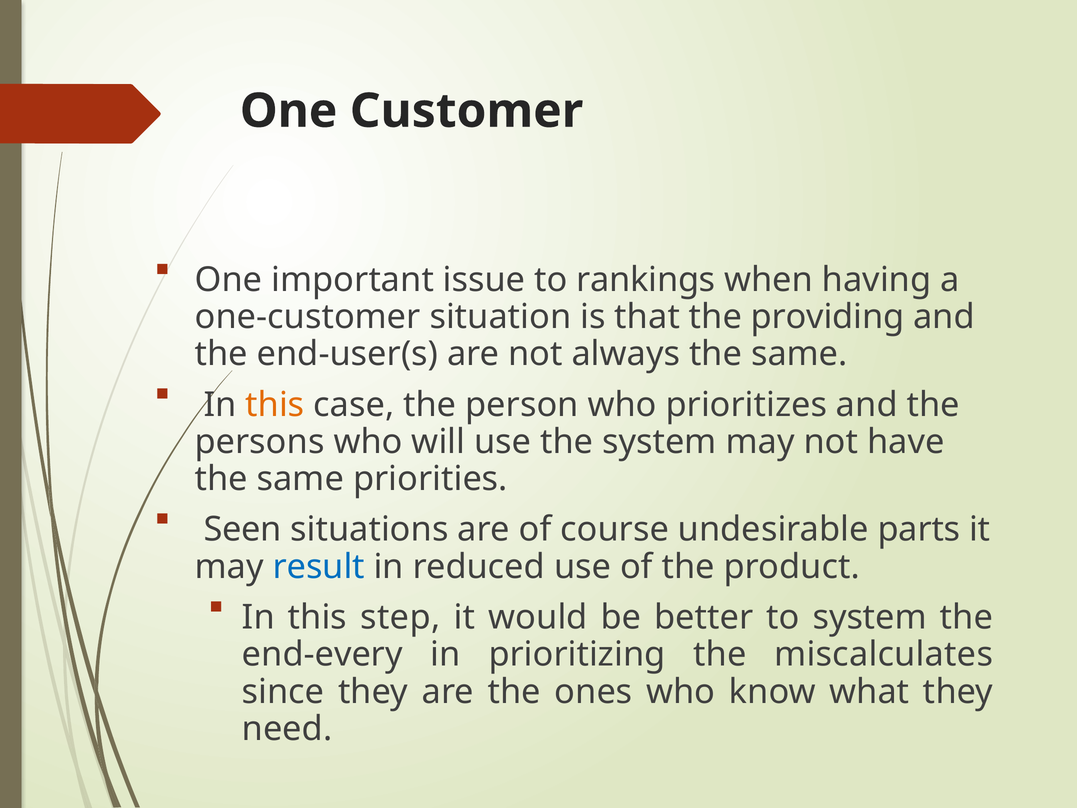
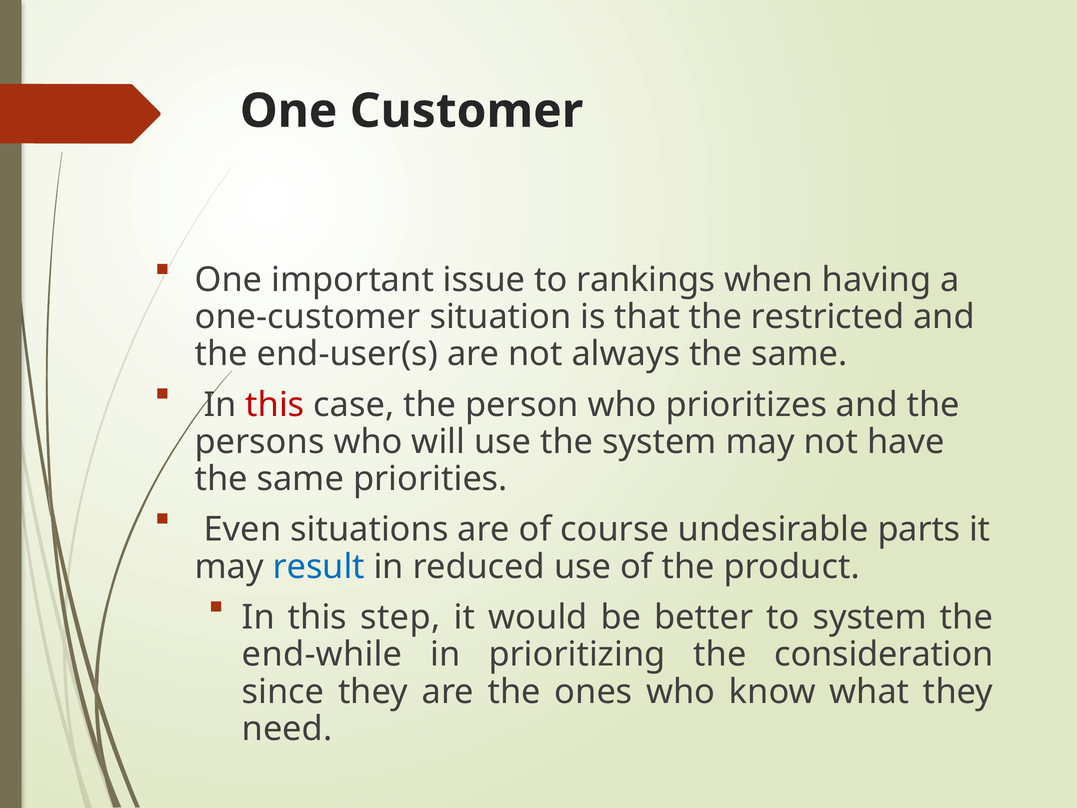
providing: providing -> restricted (828, 317)
this colour: orange -> red (275, 405)
Seen: Seen -> Even (242, 529)
end-every: end-every -> end-while (322, 654)
miscalculates: miscalculates -> consideration (884, 654)
